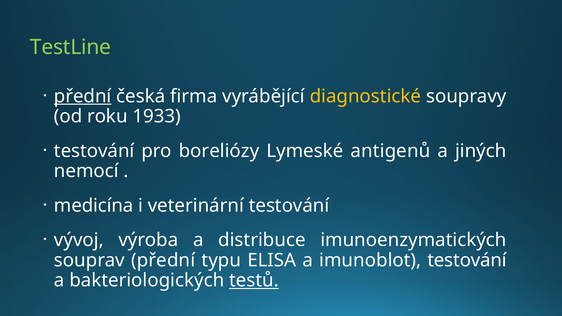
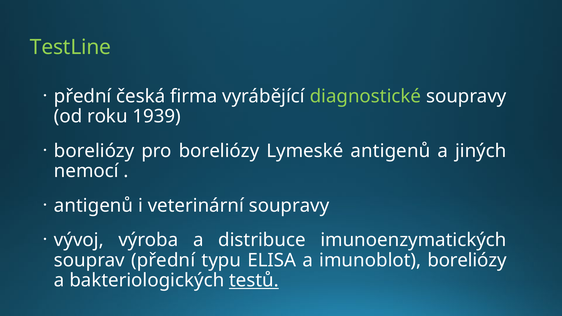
přední underline: present -> none (83, 96)
diagnostické colour: yellow -> light green (365, 96)
1933: 1933 -> 1939 (157, 116)
testování: testování -> boreliózy (94, 151)
medicína: medicína -> antigenů (94, 206)
veterinární testování: testování -> soupravy (289, 206)
imunoblot testování: testování -> boreliózy (467, 260)
